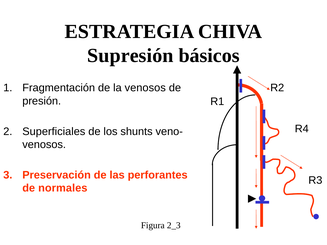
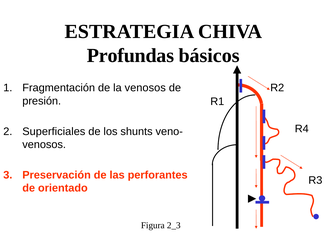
Supresión: Supresión -> Profundas (130, 56)
normales: normales -> orientado (63, 188)
